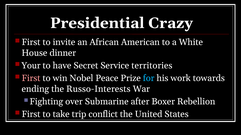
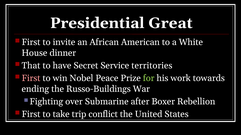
Crazy: Crazy -> Great (171, 23)
Your: Your -> That (31, 66)
for colour: light blue -> light green (149, 78)
Russo-Interests: Russo-Interests -> Russo-Buildings (98, 89)
